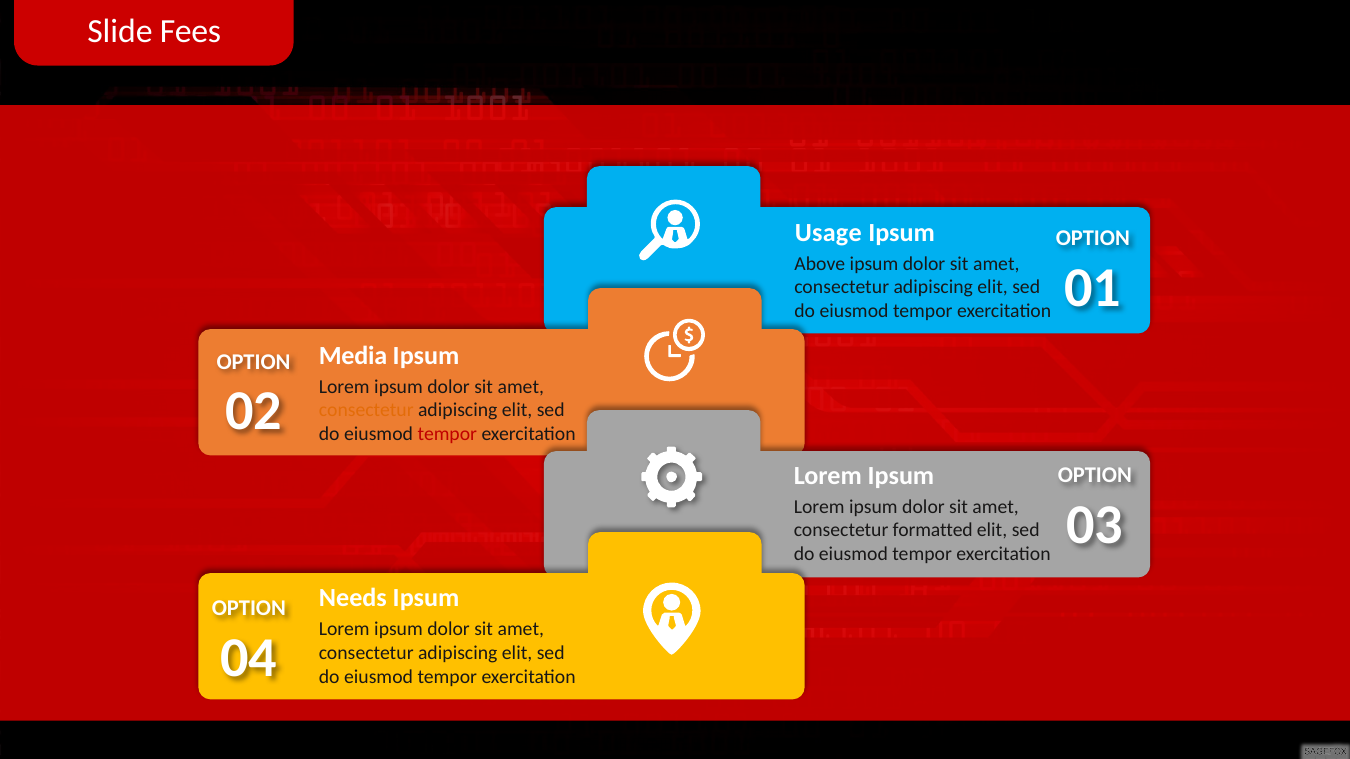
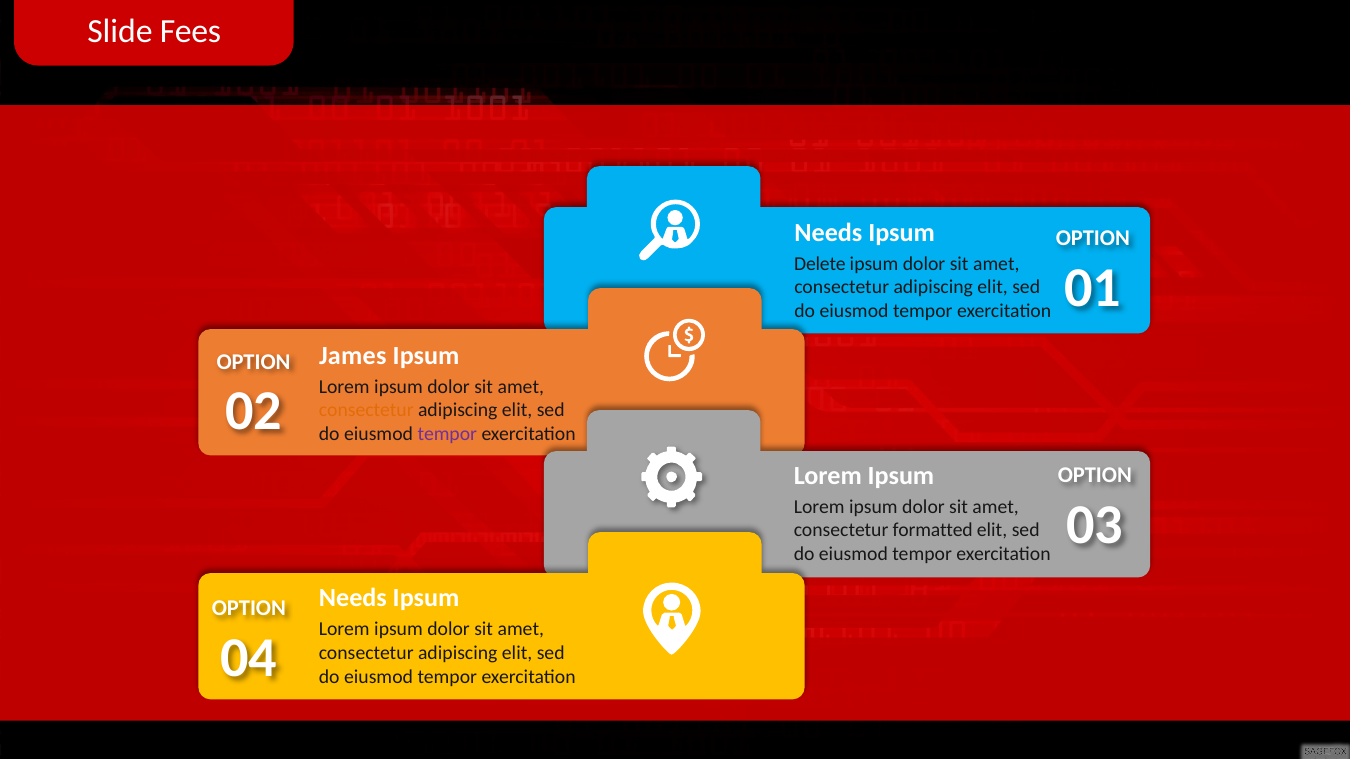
Usage: Usage -> Needs (828, 233)
Above: Above -> Delete (820, 264)
Media: Media -> James (353, 356)
tempor colour: red -> purple (447, 434)
